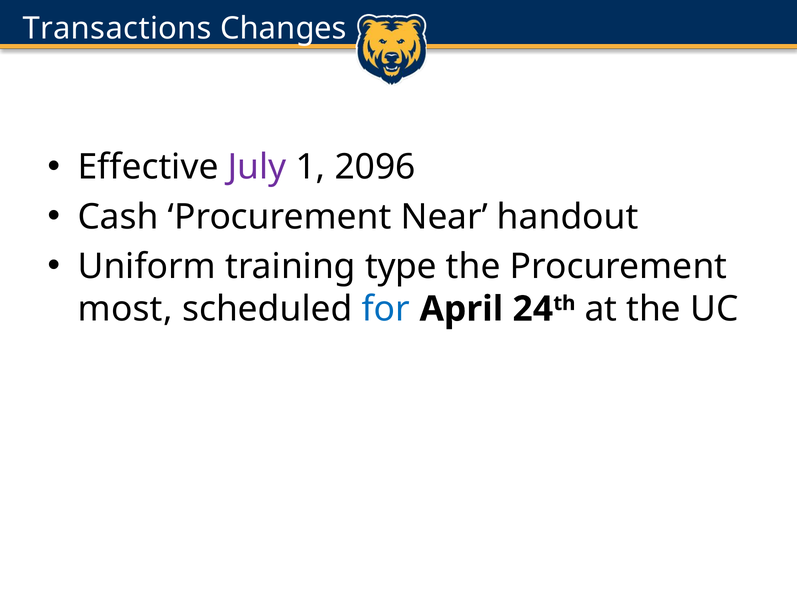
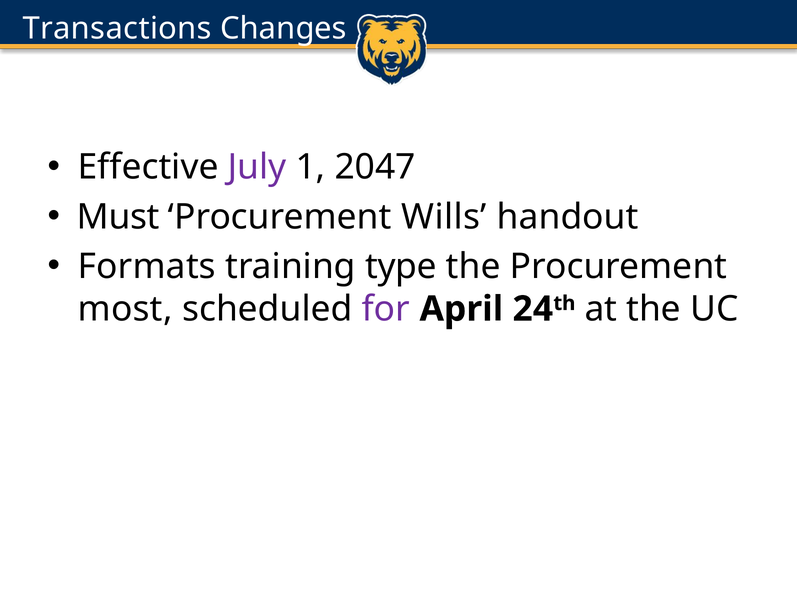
2096: 2096 -> 2047 (375, 167)
Cash: Cash -> Must (118, 217)
Near: Near -> Wills (444, 217)
Uniform: Uniform -> Formats (147, 266)
for colour: blue -> purple (386, 309)
